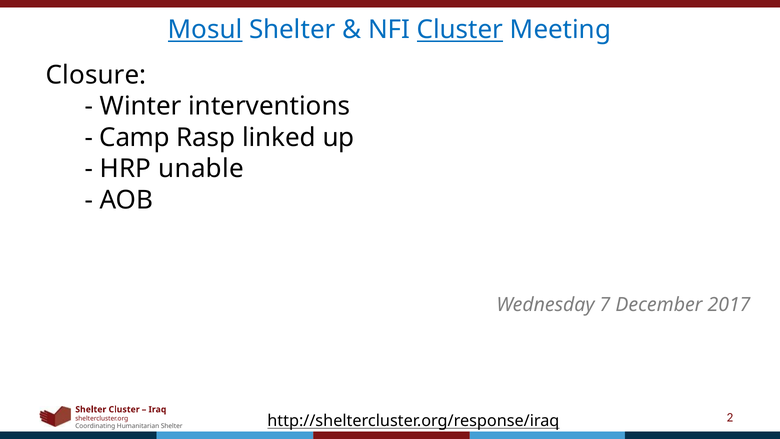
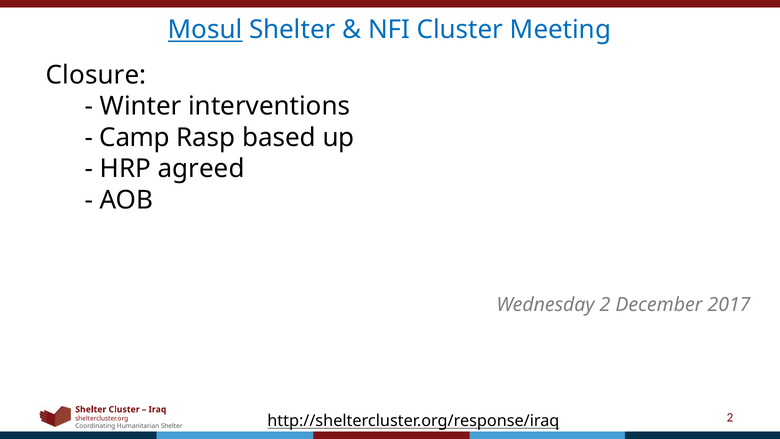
Cluster underline: present -> none (460, 30)
linked: linked -> based (279, 137)
unable: unable -> agreed (201, 169)
Wednesday 7: 7 -> 2 (605, 305)
